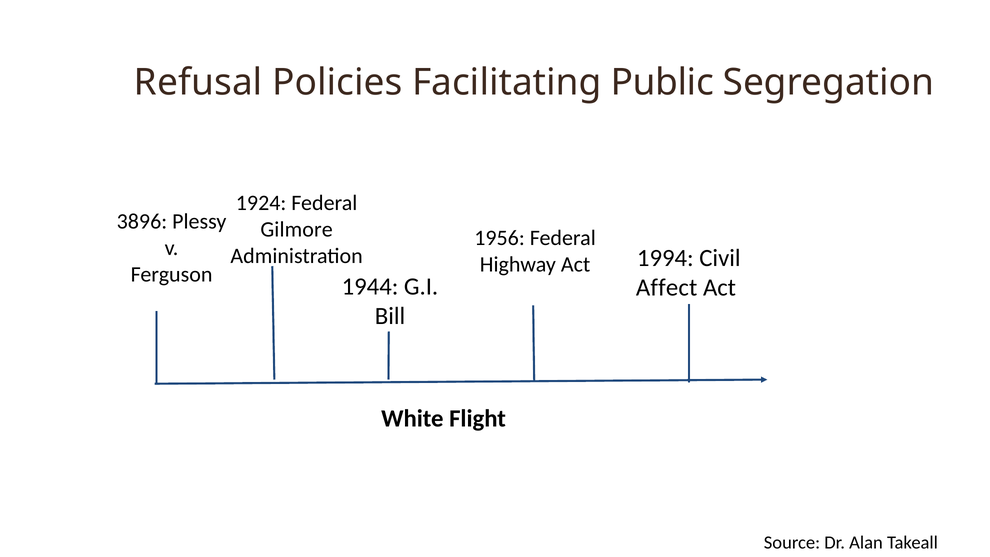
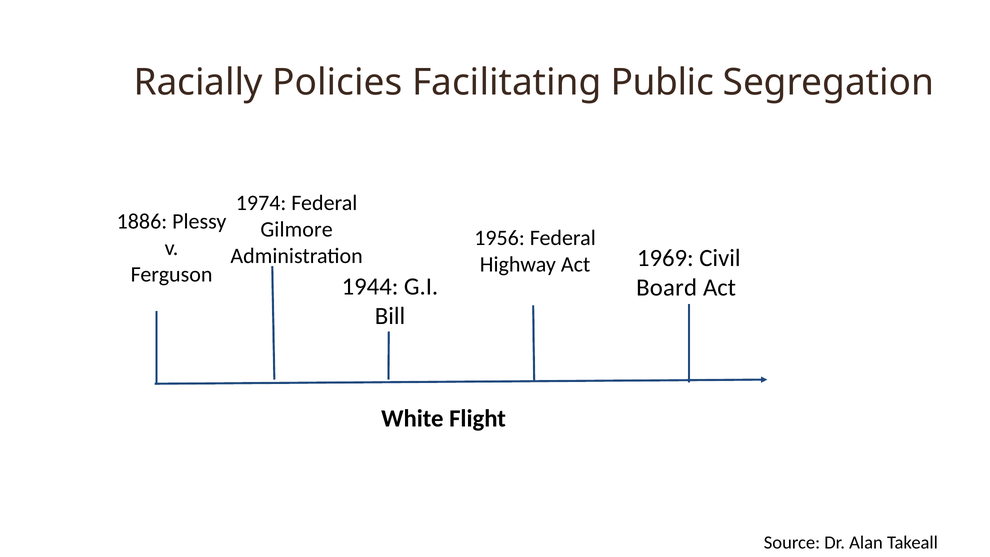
Refusal: Refusal -> Racially (198, 83)
1924: 1924 -> 1974 (261, 203)
3896: 3896 -> 1886 (142, 221)
1994: 1994 -> 1969 (665, 258)
Affect: Affect -> Board (667, 288)
